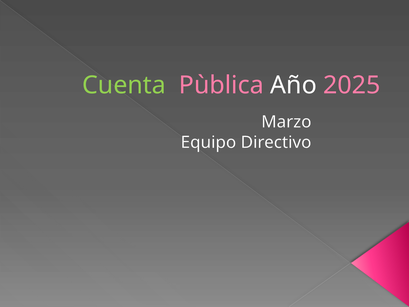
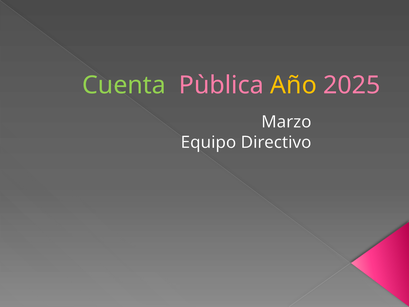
Año colour: white -> yellow (294, 85)
